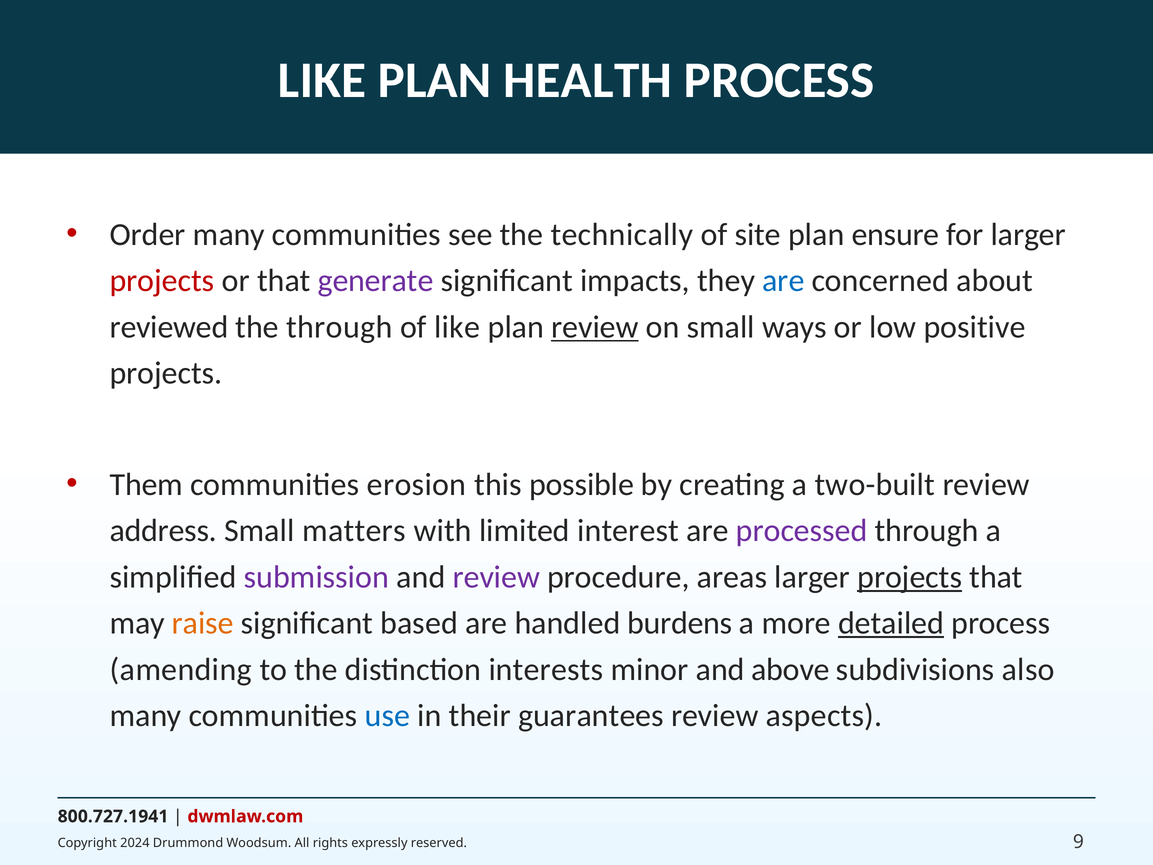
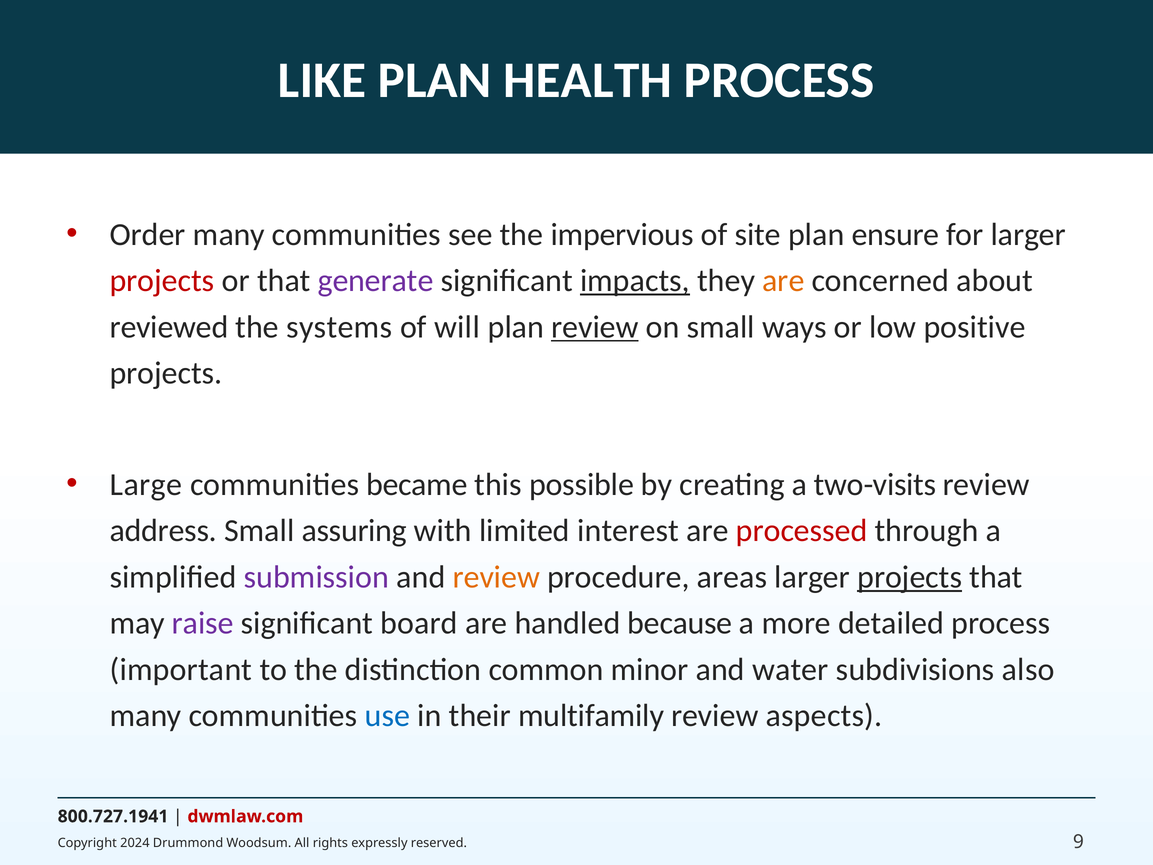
technically: technically -> impervious (622, 235)
impacts underline: none -> present (635, 281)
are colour: blue -> orange (783, 281)
the through: through -> systems (339, 327)
of like: like -> will (457, 327)
Them: Them -> Large (146, 485)
erosion: erosion -> became (417, 485)
two-built: two-built -> two-visits (875, 485)
matters: matters -> assuring (354, 531)
processed colour: purple -> red (802, 531)
review colour: purple -> orange (496, 577)
raise colour: orange -> purple (203, 623)
based: based -> board (419, 623)
burdens: burdens -> because (680, 623)
detailed underline: present -> none (891, 623)
amending: amending -> important (181, 669)
interests: interests -> common (546, 669)
above: above -> water (790, 669)
guarantees: guarantees -> multifamily (591, 715)
